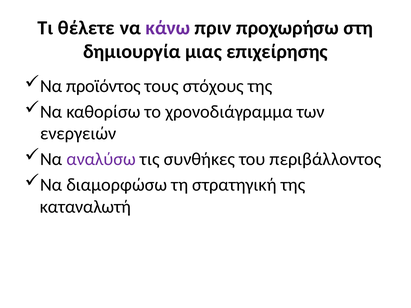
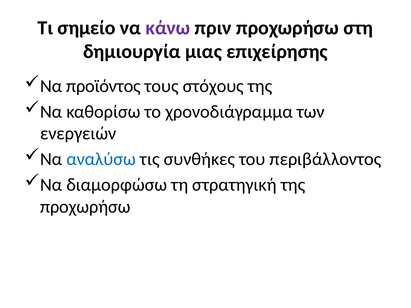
θέλετε: θέλετε -> σημείο (87, 28)
αναλύσω colour: purple -> blue (101, 159)
καταναλωτή: καταναλωτή -> προχωρήσω (85, 207)
